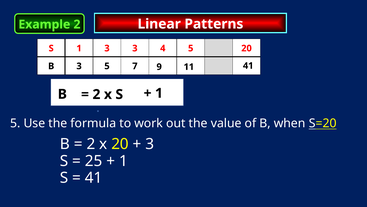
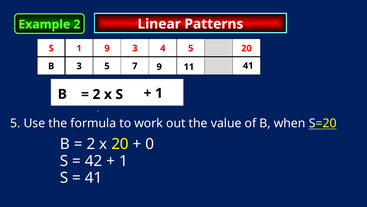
1 3: 3 -> 9 (107, 48)
3: 3 -> 0 (150, 144)
25: 25 -> 42 (94, 161)
